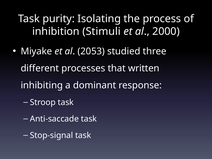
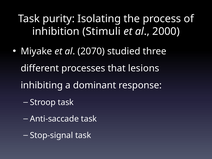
2053: 2053 -> 2070 (91, 51)
written: written -> lesions (144, 68)
